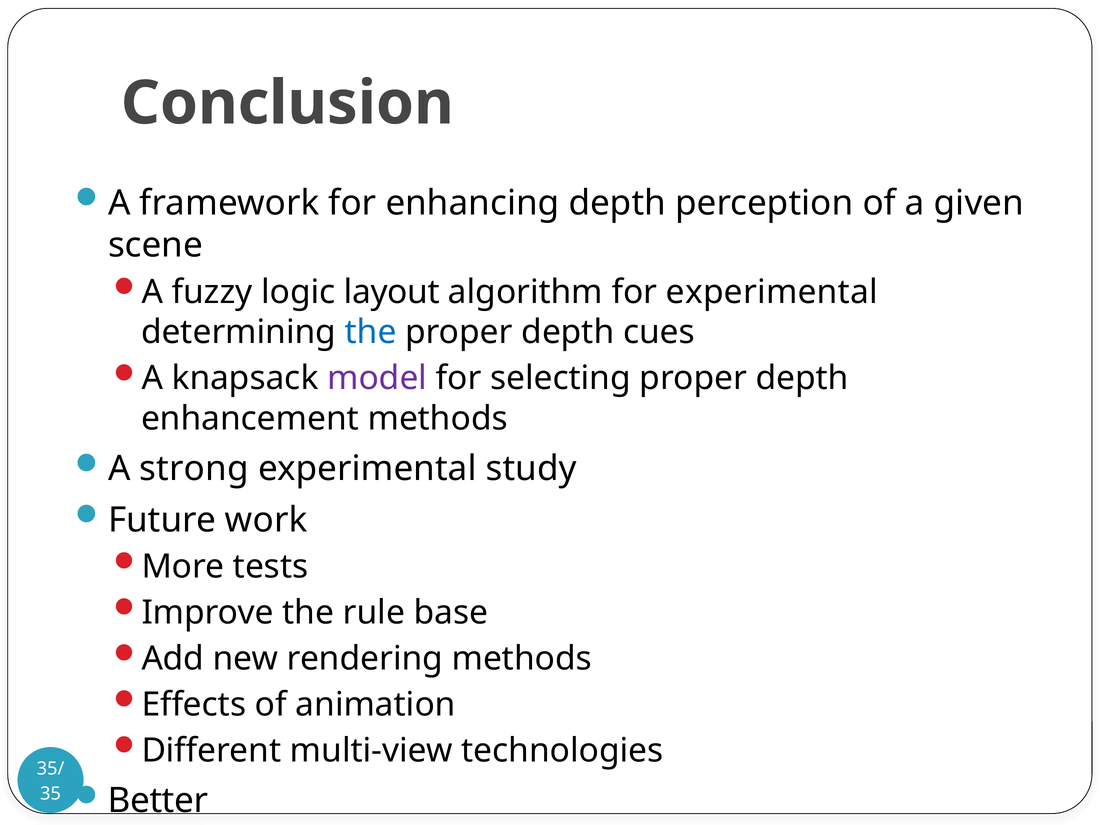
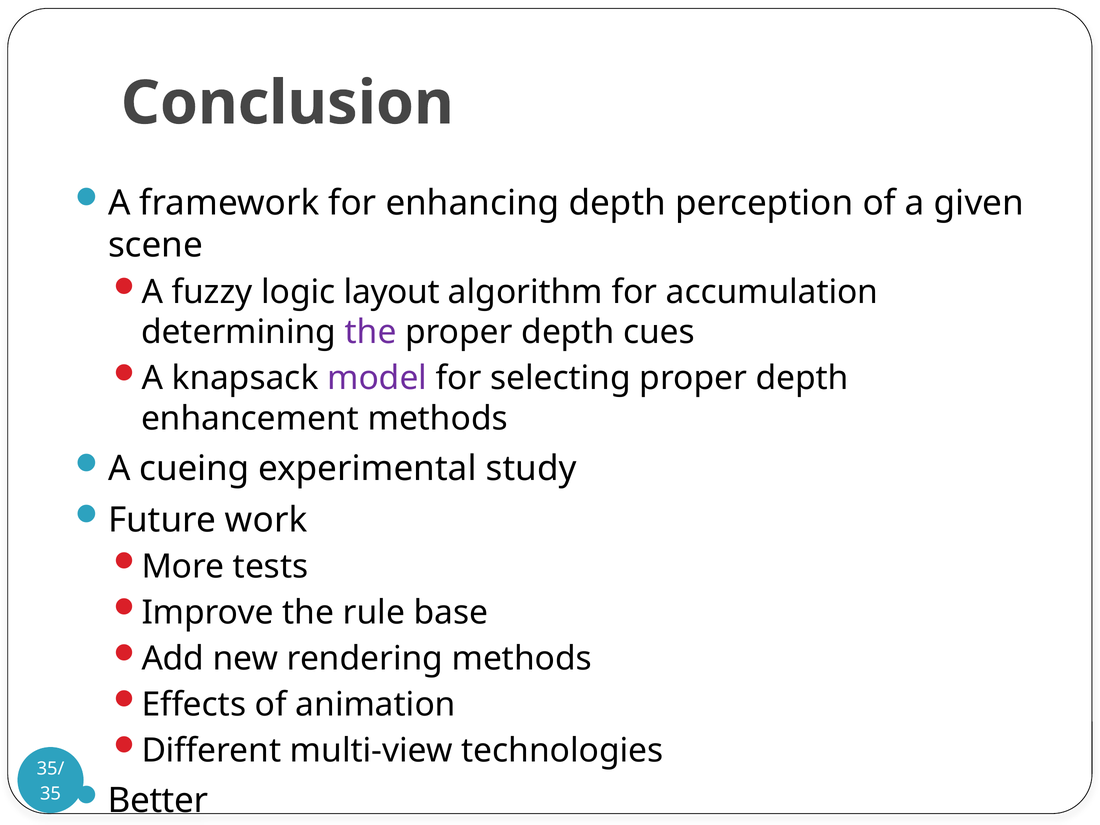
for experimental: experimental -> accumulation (772, 292)
the colour: blue -> purple (371, 332)
strong: strong -> cueing (194, 469)
